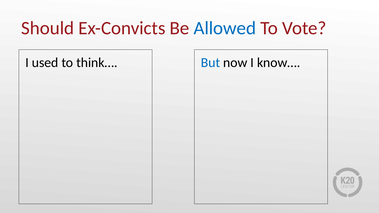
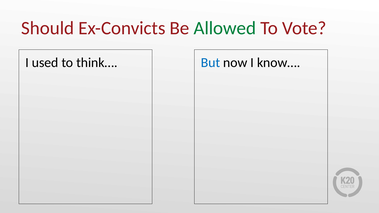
Allowed colour: blue -> green (225, 28)
